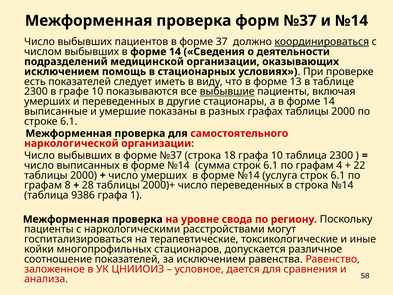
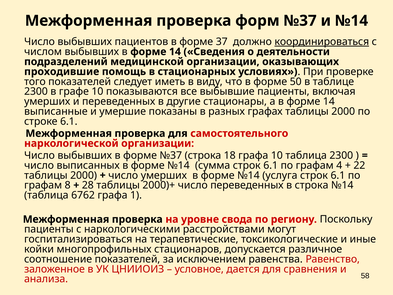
исключением: исключением -> проходившие (62, 72)
есть: есть -> того (35, 82)
13: 13 -> 50 (296, 82)
выбывшие underline: present -> none (227, 91)
9386: 9386 -> 6762 (83, 195)
